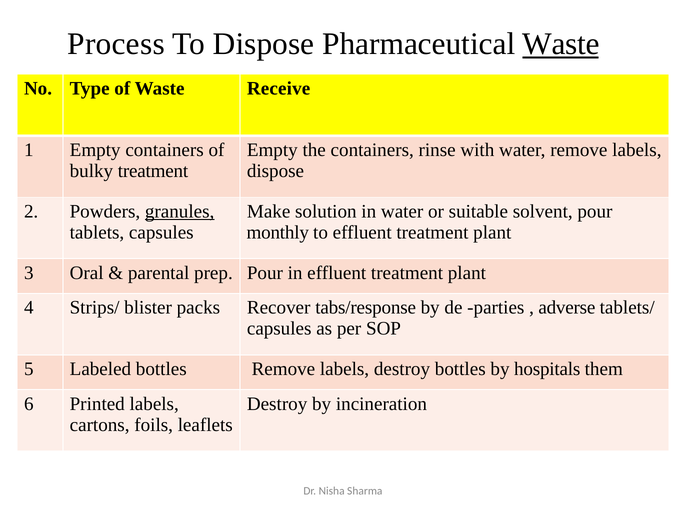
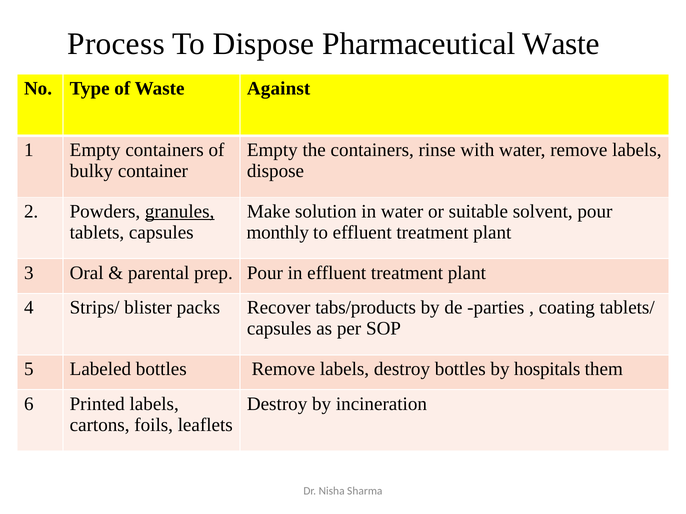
Waste underline: present -> none (561, 44)
Receive: Receive -> Against (279, 89)
bulky treatment: treatment -> container (153, 171)
tabs/response: tabs/response -> tabs/products (366, 308)
adverse: adverse -> coating (567, 308)
